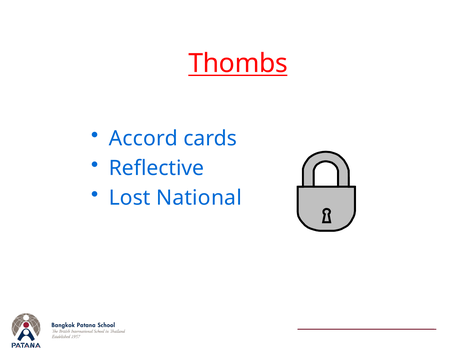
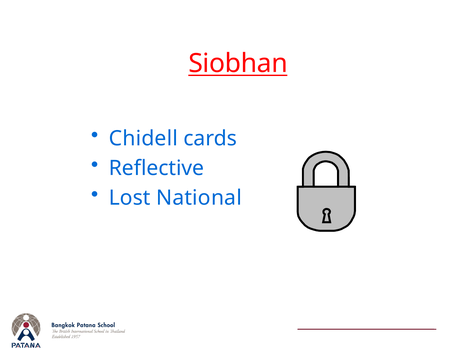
Thombs: Thombs -> Siobhan (238, 63)
Accord: Accord -> Chidell (143, 139)
